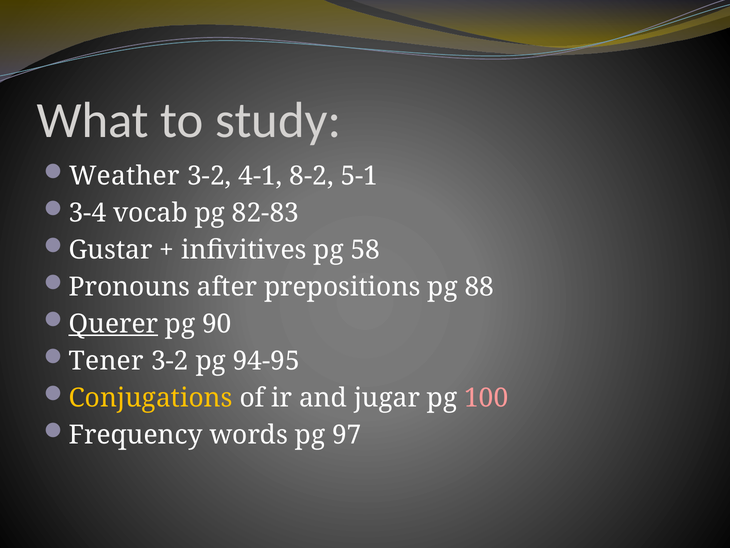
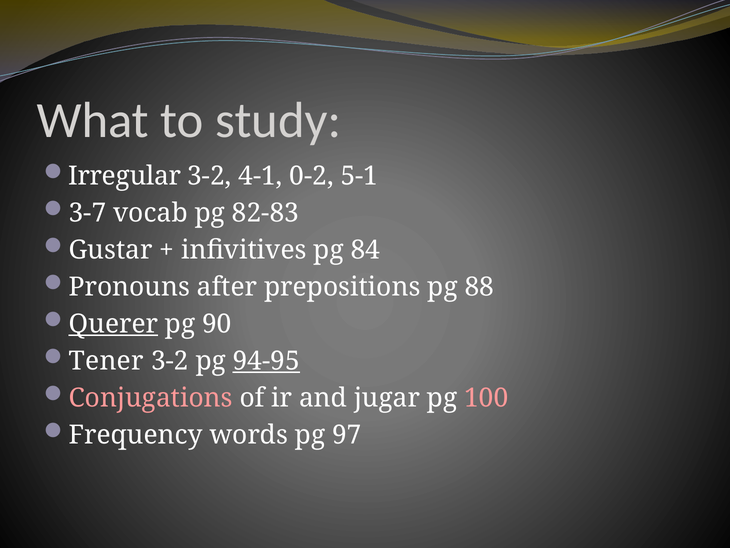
Weather: Weather -> Irregular (125, 176)
8-2: 8-2 -> 0-2 (312, 176)
3-4: 3-4 -> 3-7 (88, 213)
58: 58 -> 84 (365, 250)
94-95 underline: none -> present (266, 361)
Conjugations colour: yellow -> pink (151, 398)
